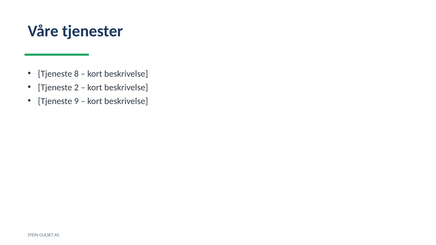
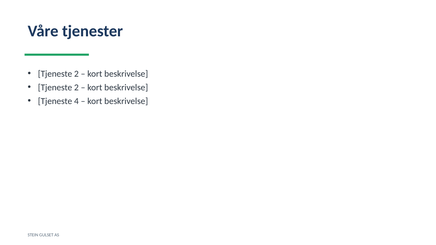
8: 8 -> 2 (76, 74)
9: 9 -> 4 (76, 101)
